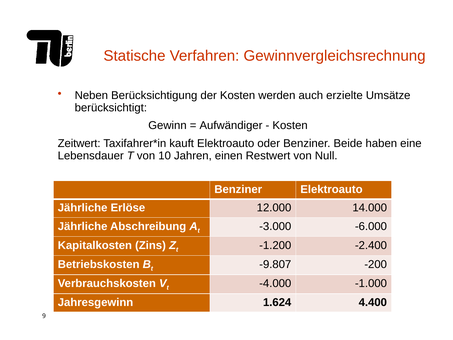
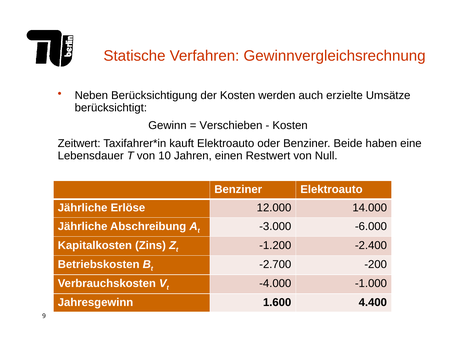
Aufwändiger: Aufwändiger -> Verschieben (231, 125)
-9.807: -9.807 -> -2.700 (275, 264)
1.624: 1.624 -> 1.600 (277, 302)
